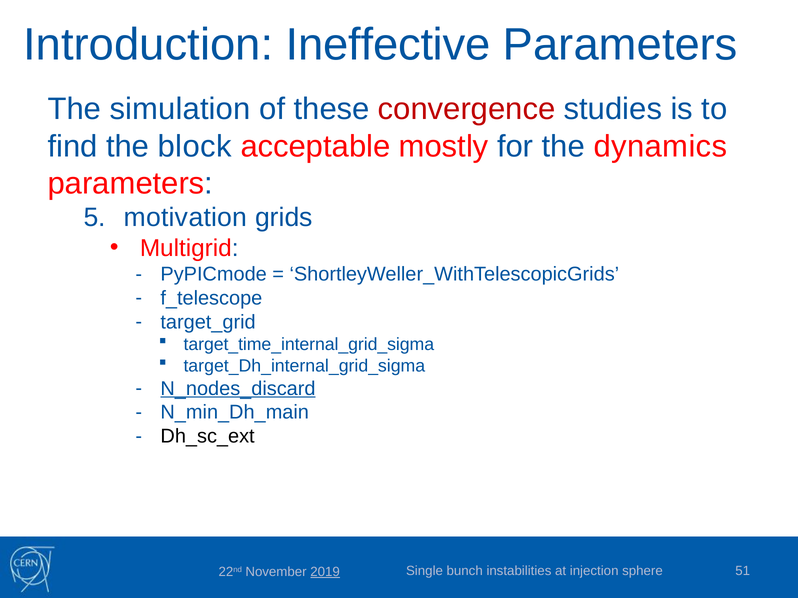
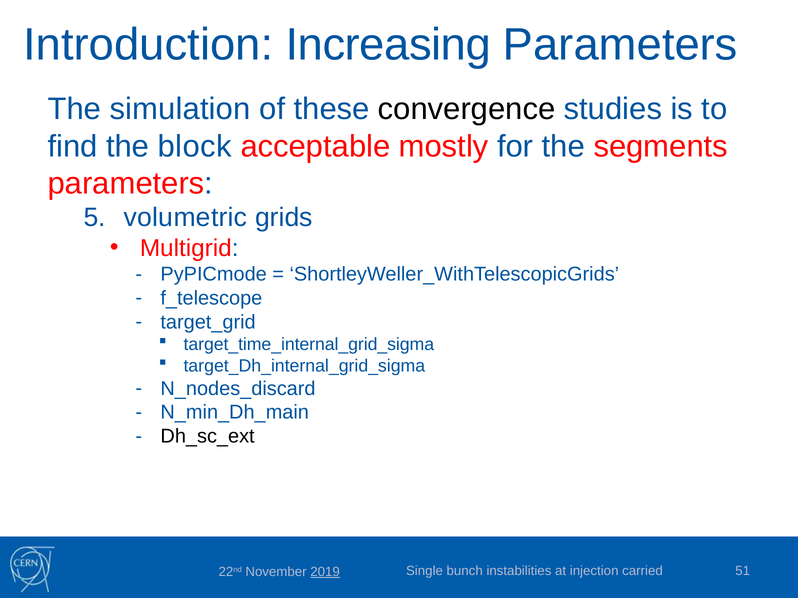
Ineffective: Ineffective -> Increasing (388, 45)
convergence colour: red -> black (467, 109)
dynamics: dynamics -> segments (661, 146)
motivation: motivation -> volumetric (185, 218)
N_nodes_discard underline: present -> none (238, 389)
sphere: sphere -> carried (642, 572)
